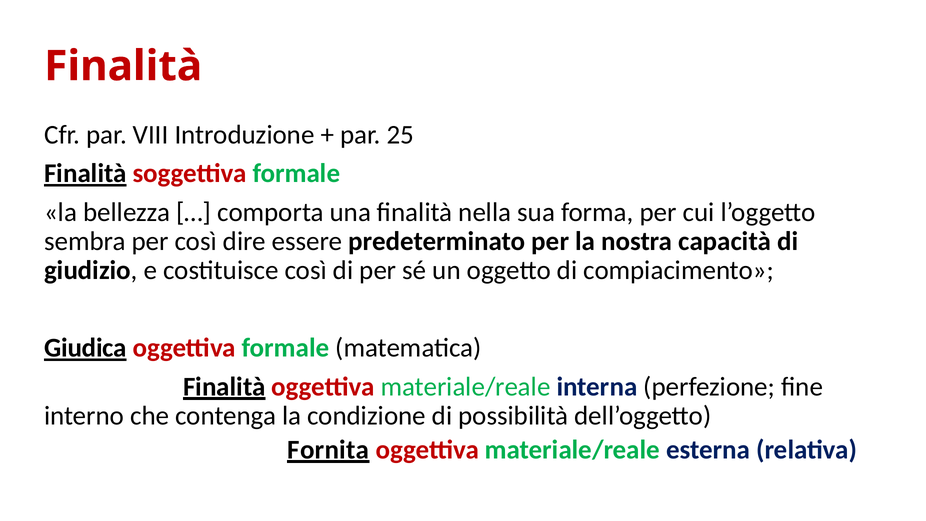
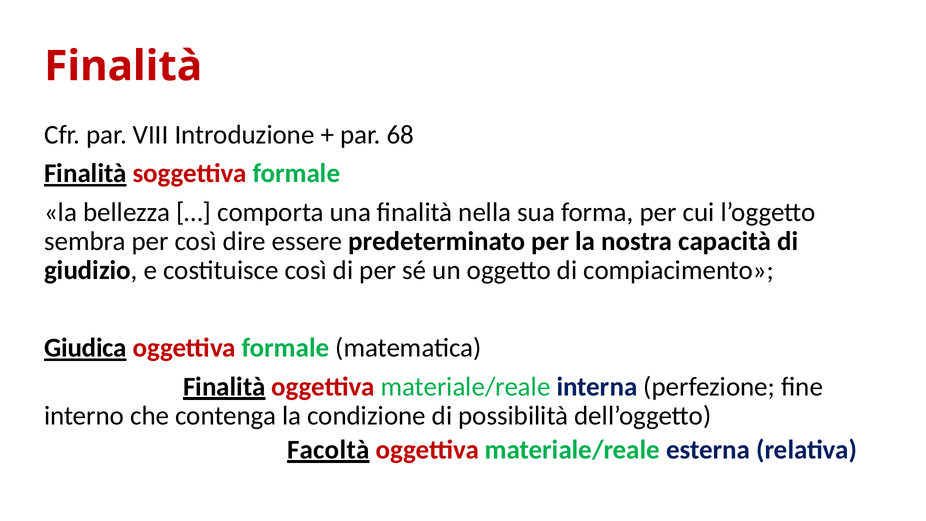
25: 25 -> 68 (400, 135)
Fornita: Fornita -> Facoltà (328, 450)
